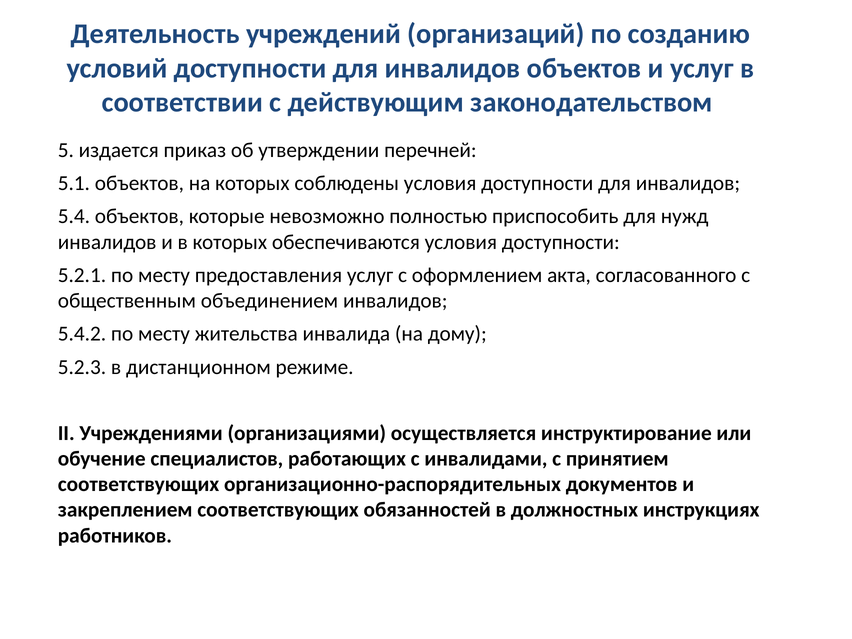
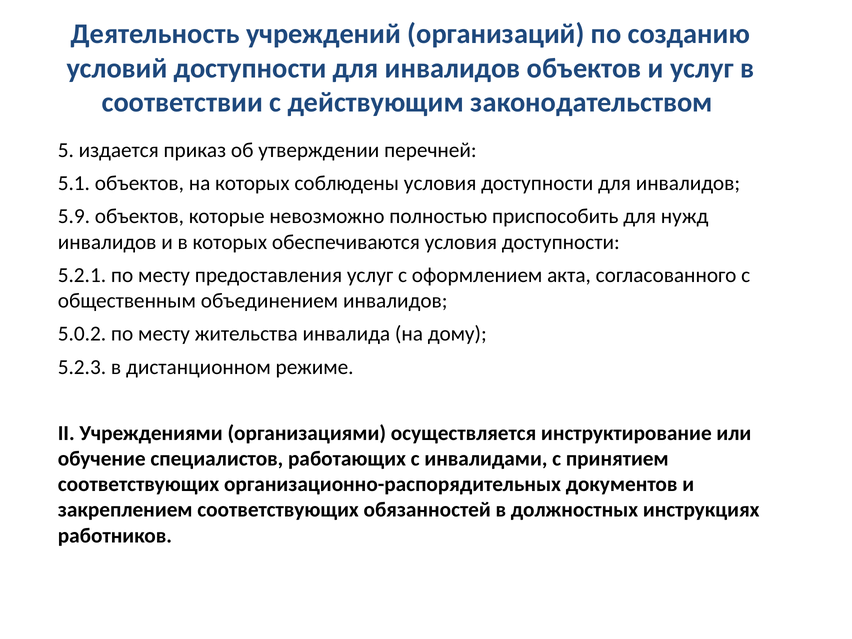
5.4: 5.4 -> 5.9 (74, 216)
5.4.2: 5.4.2 -> 5.0.2 (82, 334)
